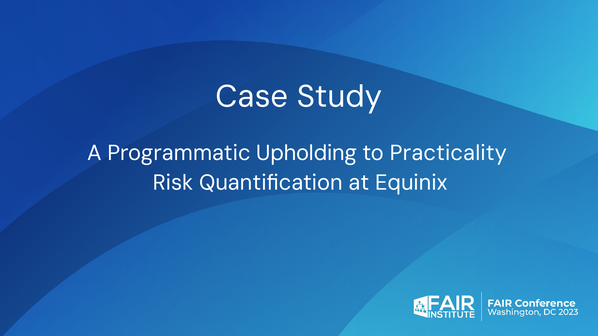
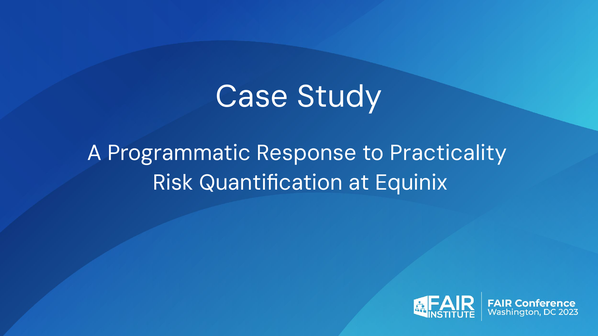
Upholding: Upholding -> Response (306, 153)
